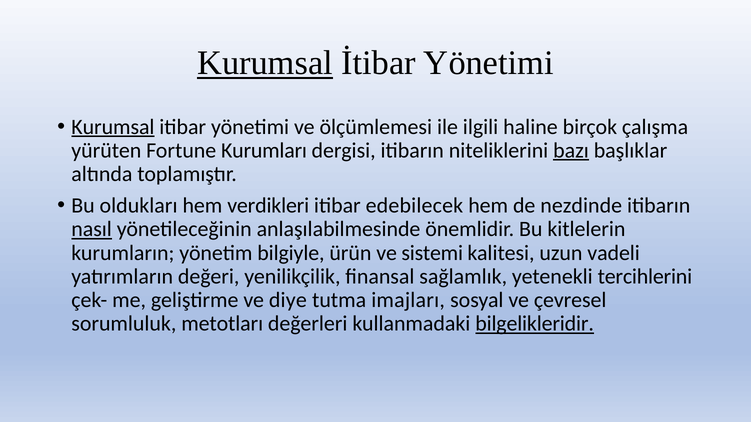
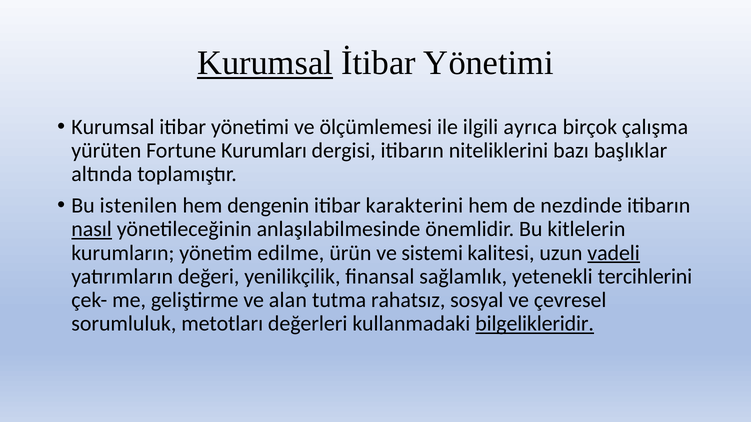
Kurumsal underline: present -> none (113, 127)
haline: haline -> ayrıca (530, 127)
bazı underline: present -> none (571, 151)
oldukları: oldukları -> istenilen (138, 206)
verdikleri: verdikleri -> dengenin (268, 206)
edebilecek: edebilecek -> karakterini (414, 206)
bilgiyle: bilgiyle -> edilme (291, 253)
vadeli underline: none -> present (614, 253)
diye: diye -> alan (288, 300)
imajları: imajları -> rahatsız (408, 300)
